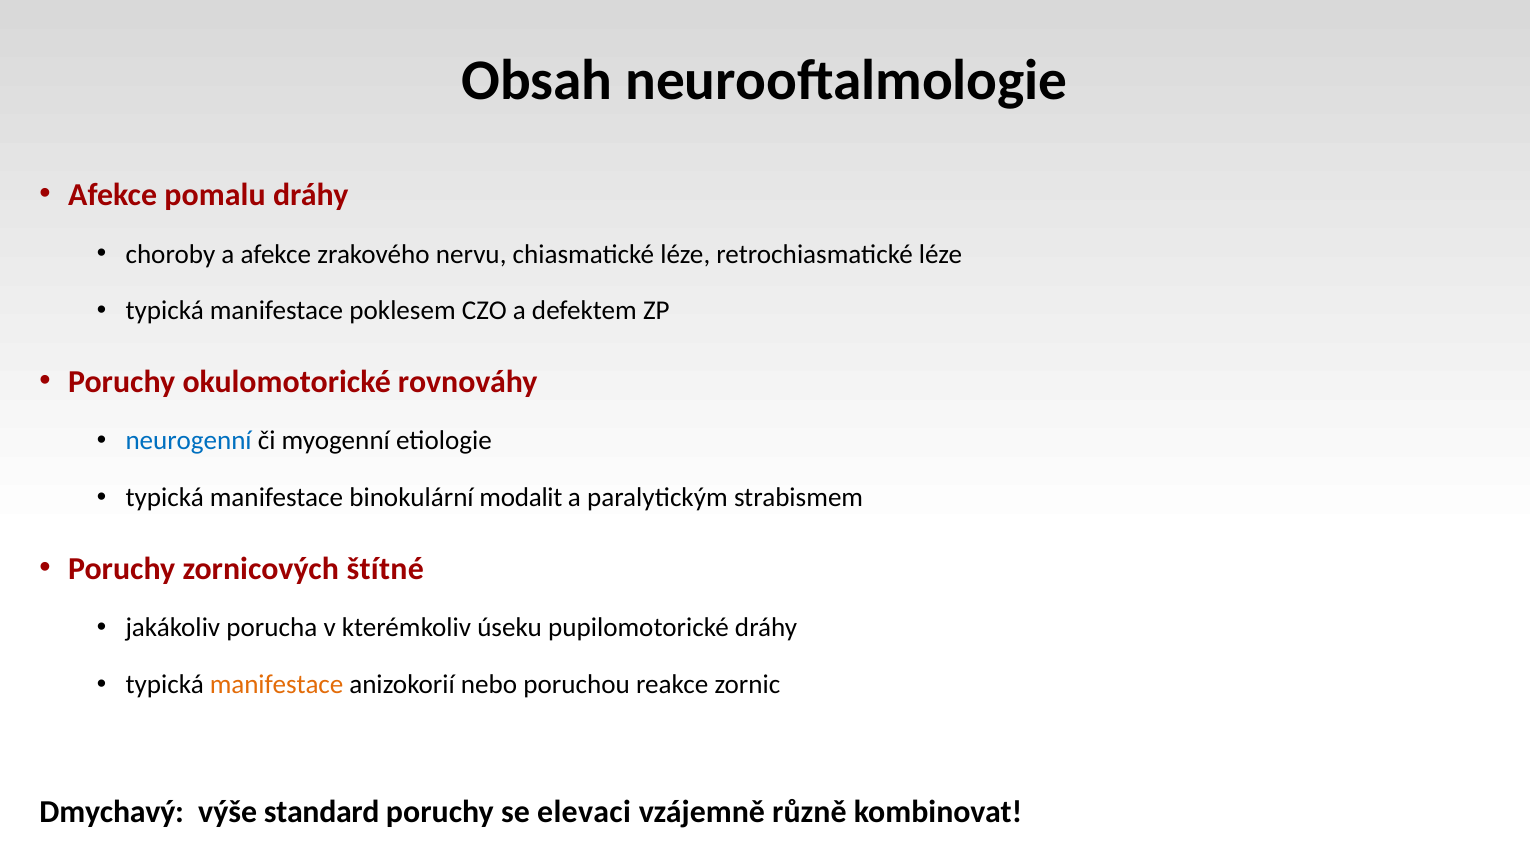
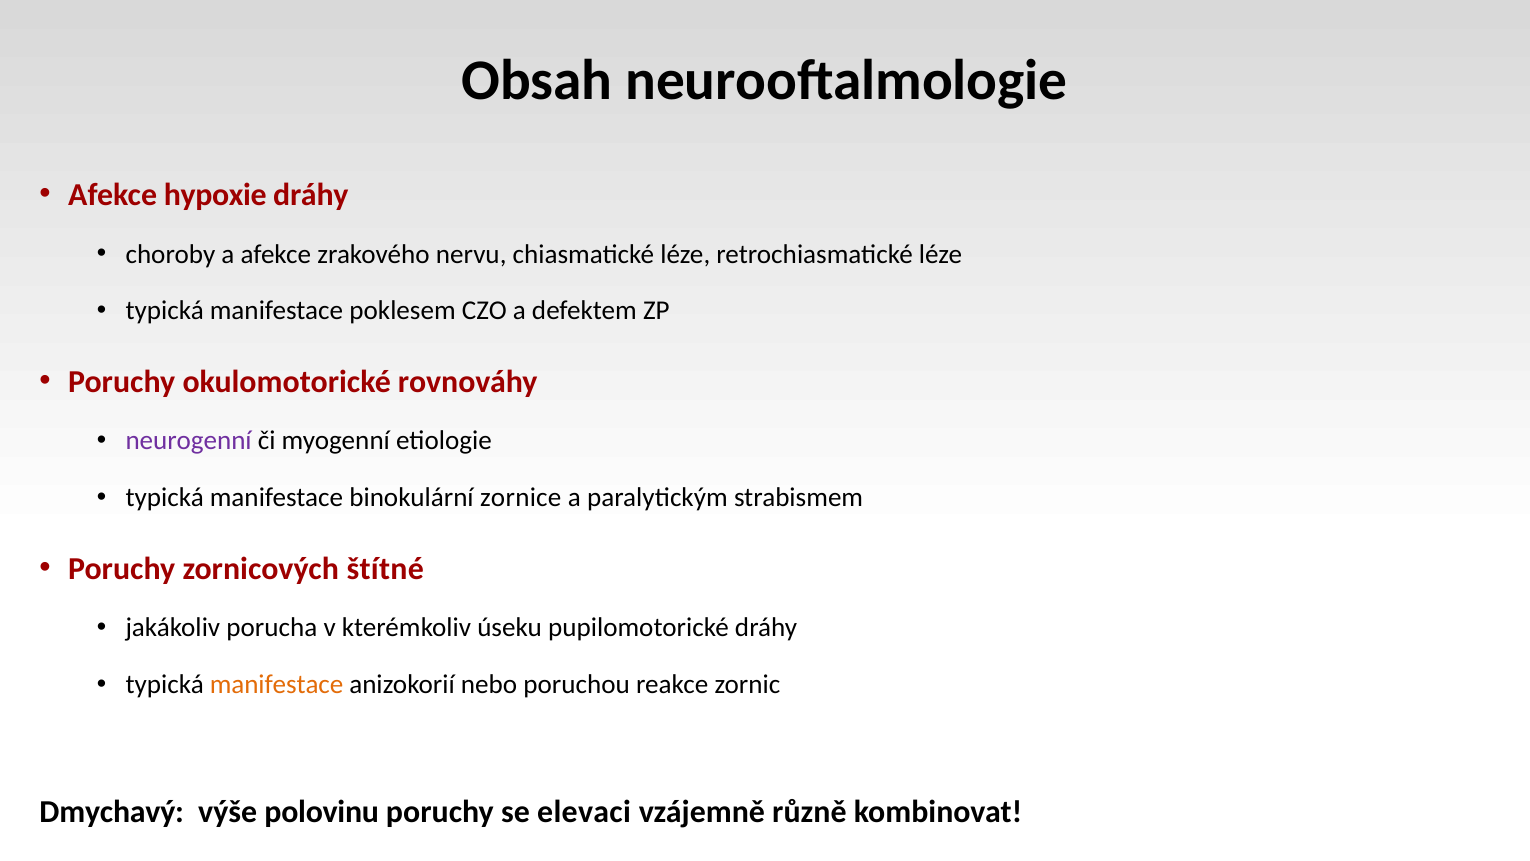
pomalu: pomalu -> hypoxie (215, 195)
neurogenní colour: blue -> purple (189, 441)
modalit: modalit -> zornice (521, 498)
standard: standard -> polovinu (322, 812)
